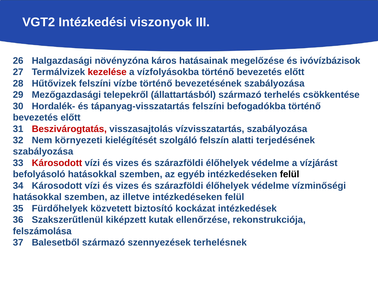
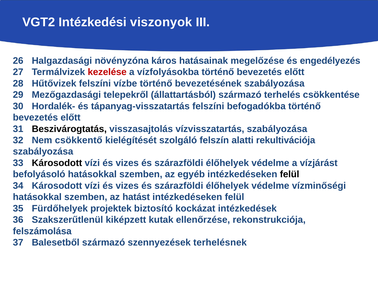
ivóvízbázisok: ivóvízbázisok -> engedélyezés (330, 61)
Beszivárogtatás colour: red -> black (69, 129)
környezeti: környezeti -> csökkentő (79, 140)
terjedésének: terjedésének -> rekultivációja (286, 140)
Károsodott colour: red -> black (57, 163)
illetve: illetve -> hatást (136, 197)
közvetett: közvetett -> projektek (111, 208)
